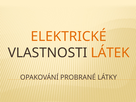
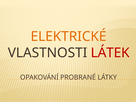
LÁTEK colour: orange -> red (110, 53)
